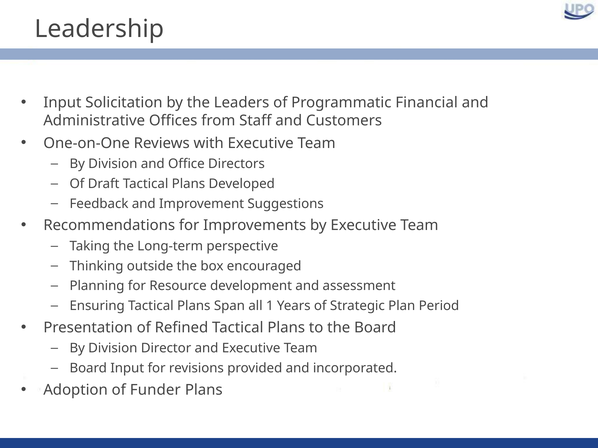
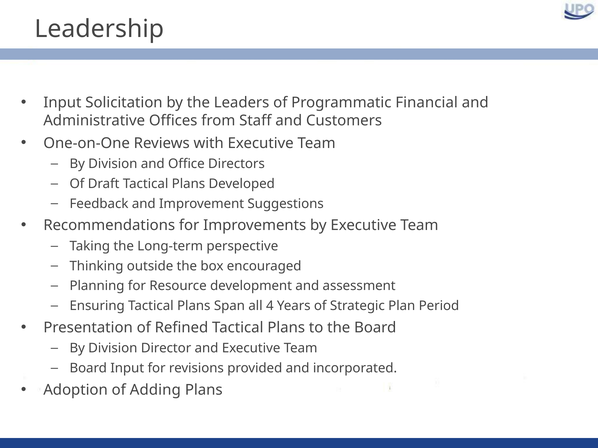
1: 1 -> 4 (270, 306)
Funder: Funder -> Adding (155, 390)
